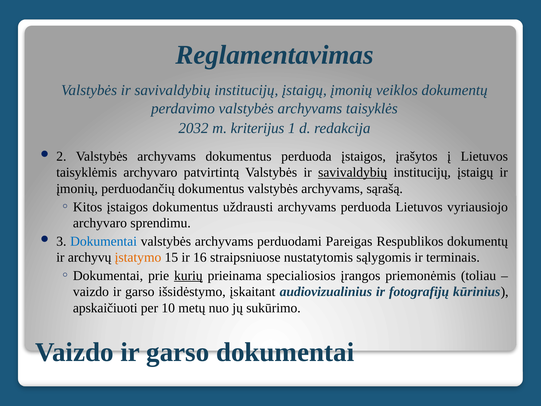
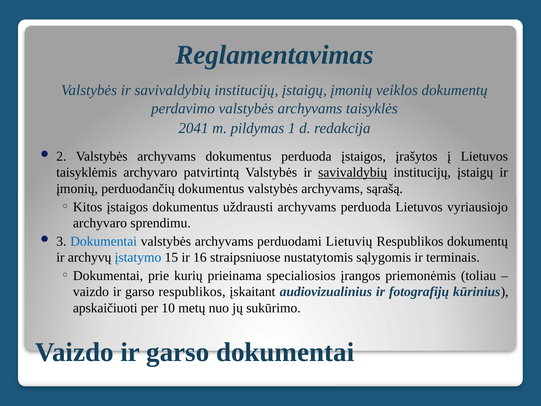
2032: 2032 -> 2041 (193, 128)
kriterijus: kriterijus -> pildymas (257, 128)
Pareigas: Pareigas -> Lietuvių (349, 241)
įstatymo colour: orange -> blue (138, 257)
kurių underline: present -> none (188, 275)
garso išsidėstymo: išsidėstymo -> respublikos (192, 292)
